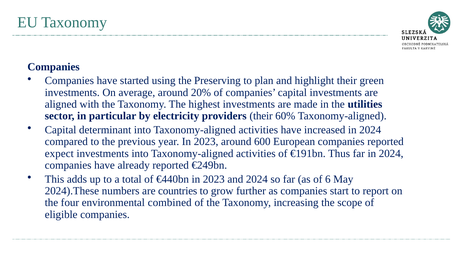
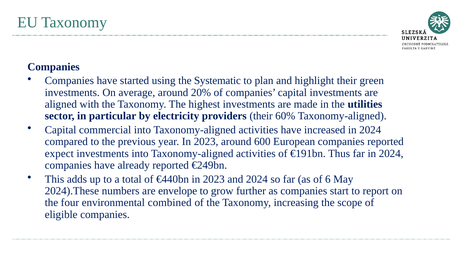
Preserving: Preserving -> Systematic (217, 81)
determinant: determinant -> commercial (105, 130)
countries: countries -> envelope (178, 191)
